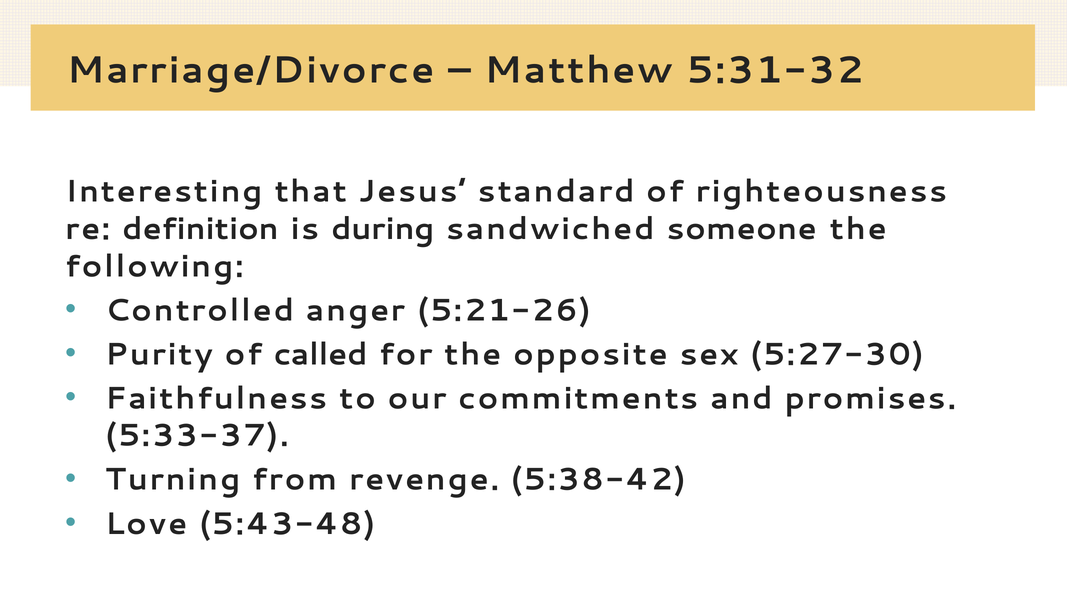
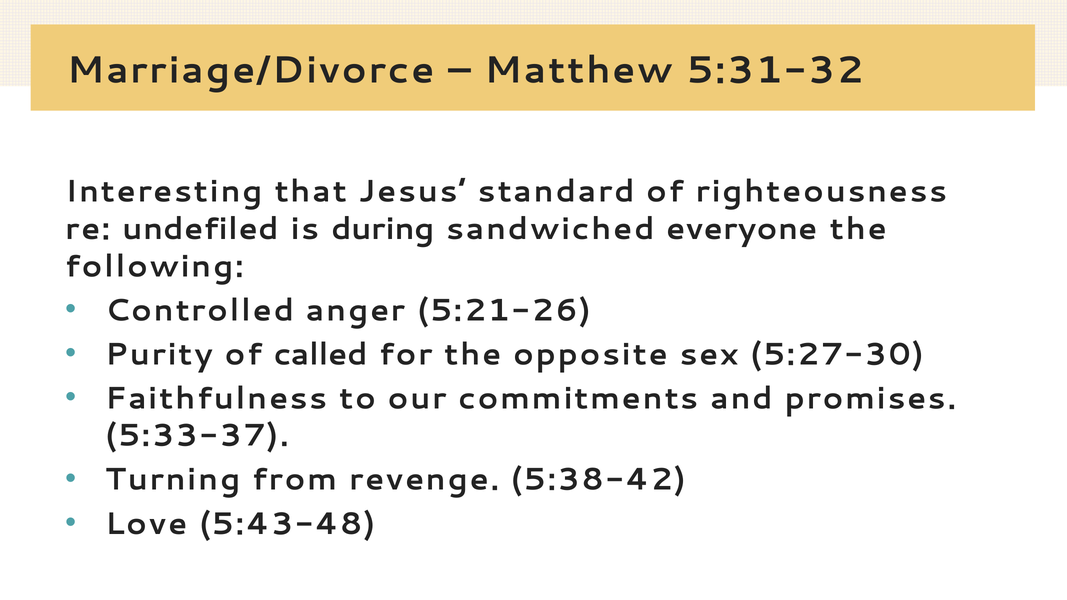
definition: definition -> undefiled (200, 229)
someone: someone -> everyone (742, 229)
